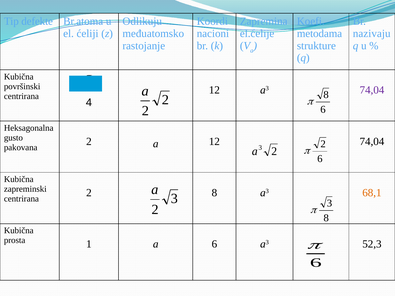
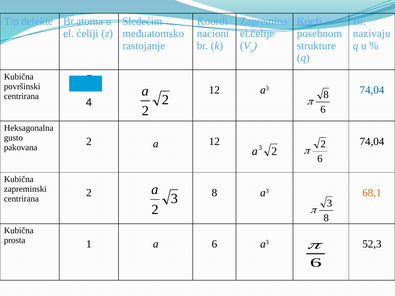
Odlikuju: Odlikuju -> Sledećim (142, 21)
metodama: metodama -> posebnom (319, 34)
74,04 colour: purple -> blue (372, 90)
